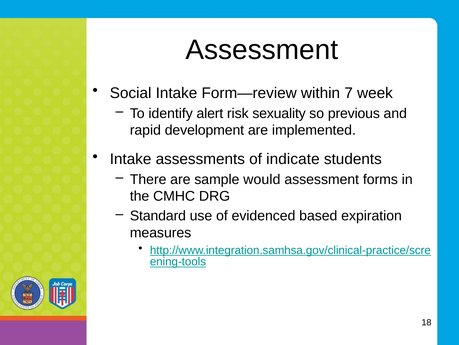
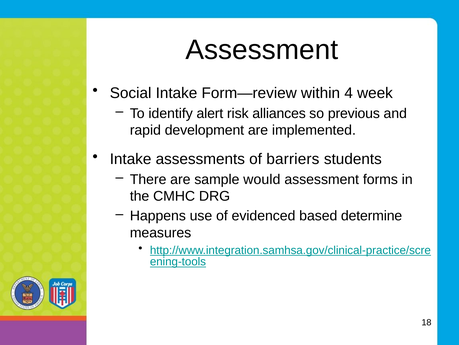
7: 7 -> 4 (349, 93)
sexuality: sexuality -> alliances (279, 113)
indicate: indicate -> barriers (293, 159)
Standard: Standard -> Happens (158, 216)
expiration: expiration -> determine (372, 216)
